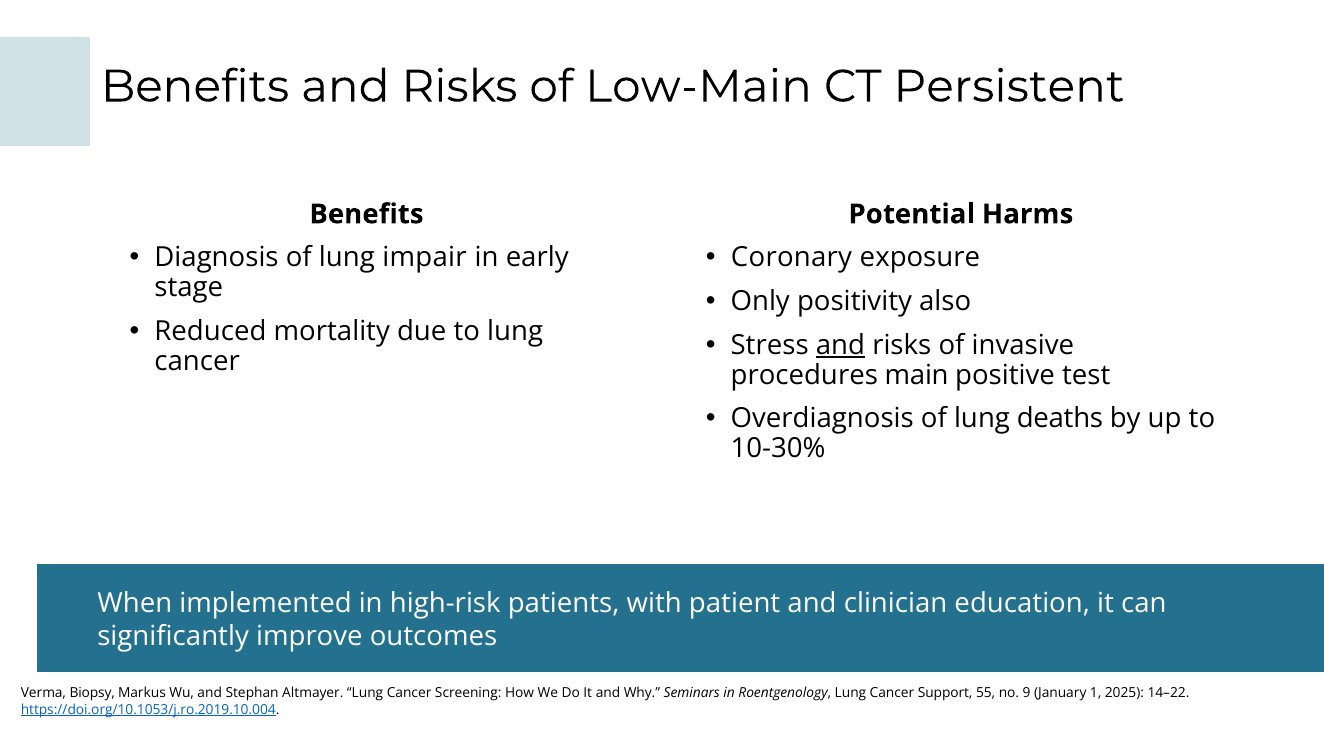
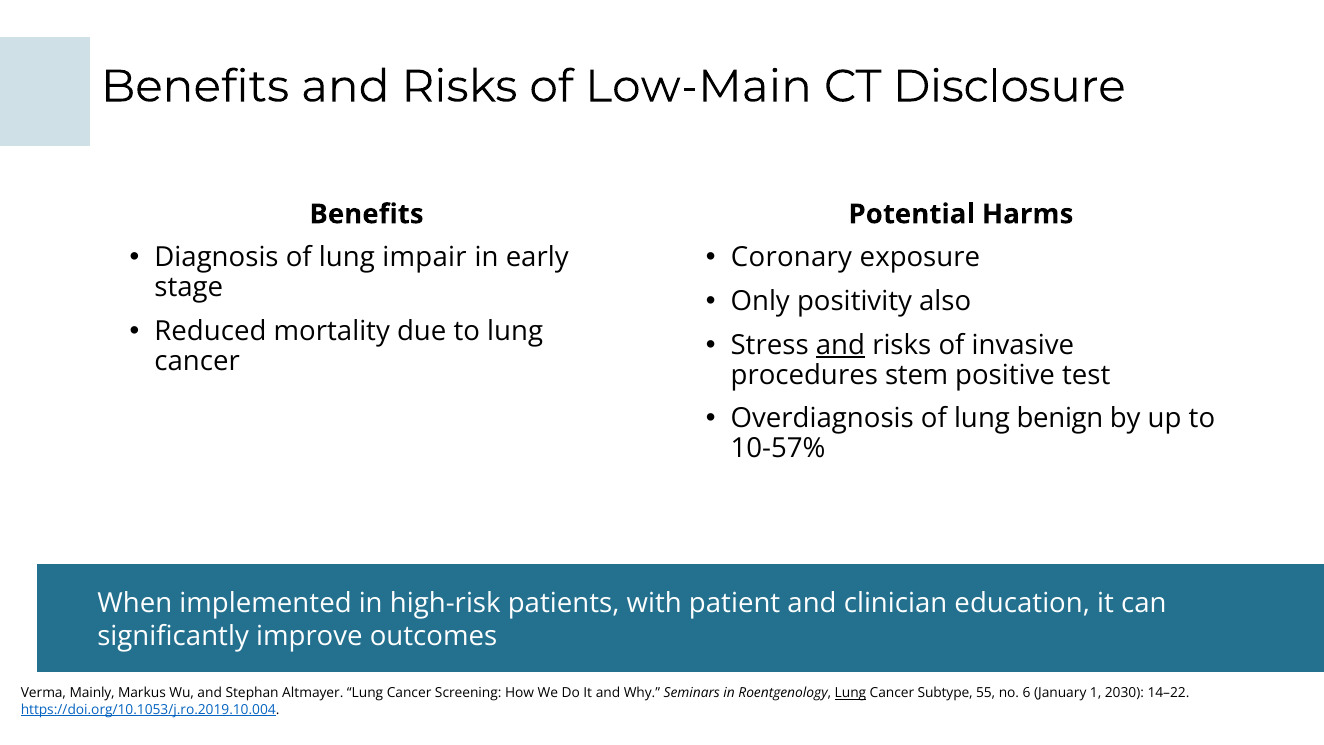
Persistent: Persistent -> Disclosure (1009, 86)
main: main -> stem (917, 375)
deaths: deaths -> benign (1060, 418)
10-30%: 10-30% -> 10-57% (778, 448)
Biopsy: Biopsy -> Mainly (92, 693)
Lung underline: none -> present (850, 693)
Support: Support -> Subtype (945, 693)
9: 9 -> 6 (1027, 693)
2025: 2025 -> 2030 (1124, 693)
